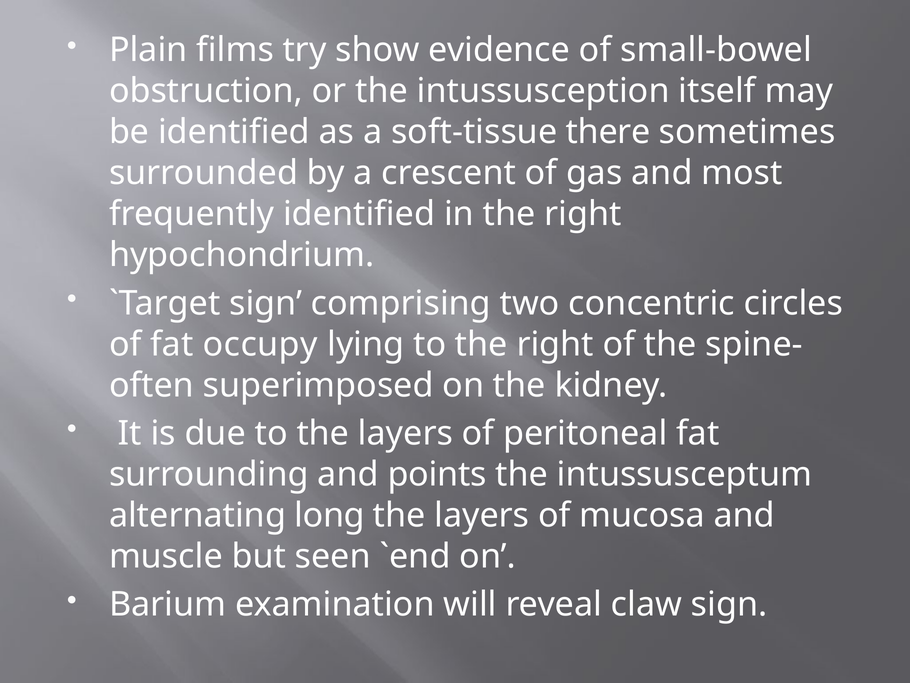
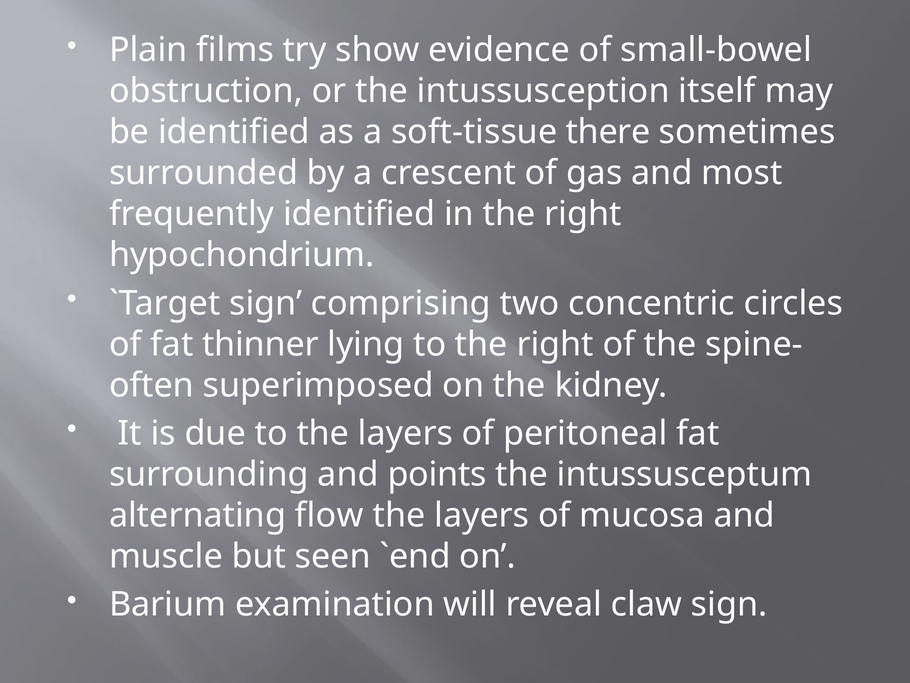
occupy: occupy -> thinner (260, 344)
long: long -> flow (329, 515)
